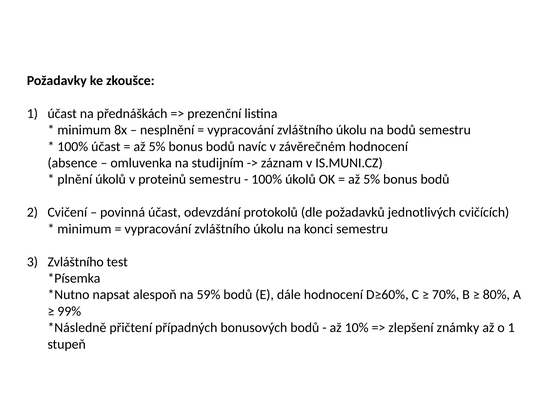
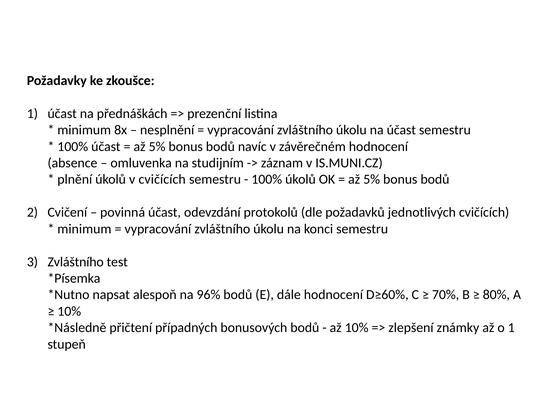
na bodů: bodů -> účast (401, 130)
v proteinů: proteinů -> cvičících (162, 180)
59%: 59% -> 96% (208, 295)
99%: 99% -> 10% (69, 312)
